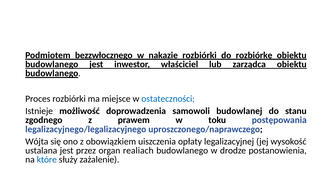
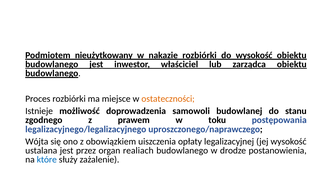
bezzwłocznego: bezzwłocznego -> nieużytkowany (104, 55)
do rozbiórkę: rozbiórkę -> wysokość (254, 55)
ostateczności colour: blue -> orange (168, 99)
